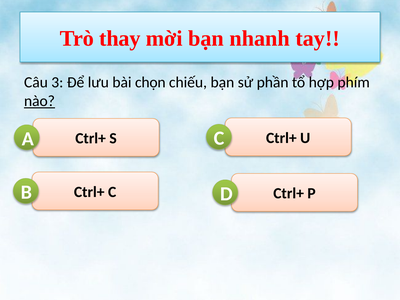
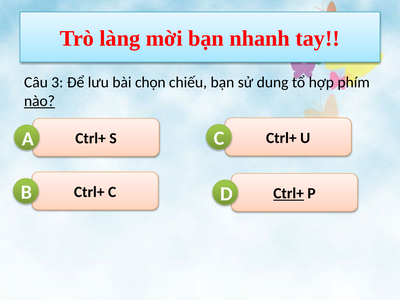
thay: thay -> làng (120, 39)
phần: phần -> dung (273, 82)
Ctrl+ underline: none -> present (289, 193)
